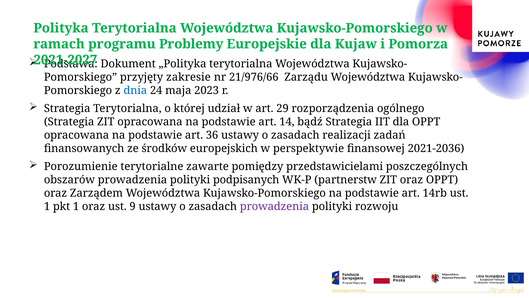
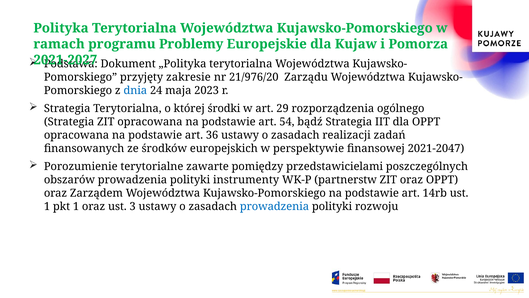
21/976/66: 21/976/66 -> 21/976/20 (254, 77)
udział: udział -> środki (224, 108)
14: 14 -> 54 (287, 122)
2021-2036: 2021-2036 -> 2021-2047 (436, 148)
podpisanych: podpisanych -> instrumenty (246, 180)
9: 9 -> 3 (133, 206)
prowadzenia colour: purple -> blue (274, 206)
